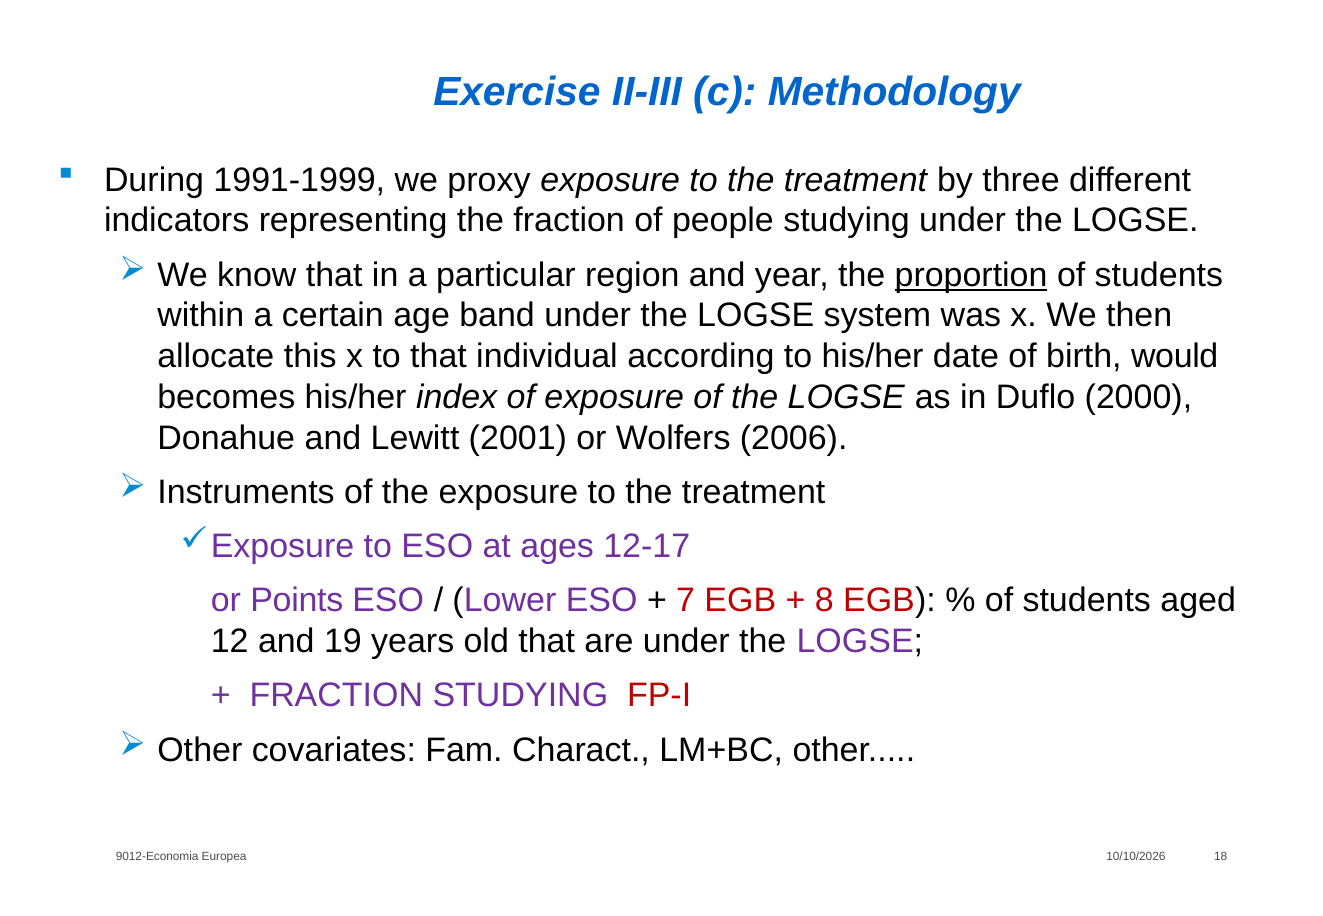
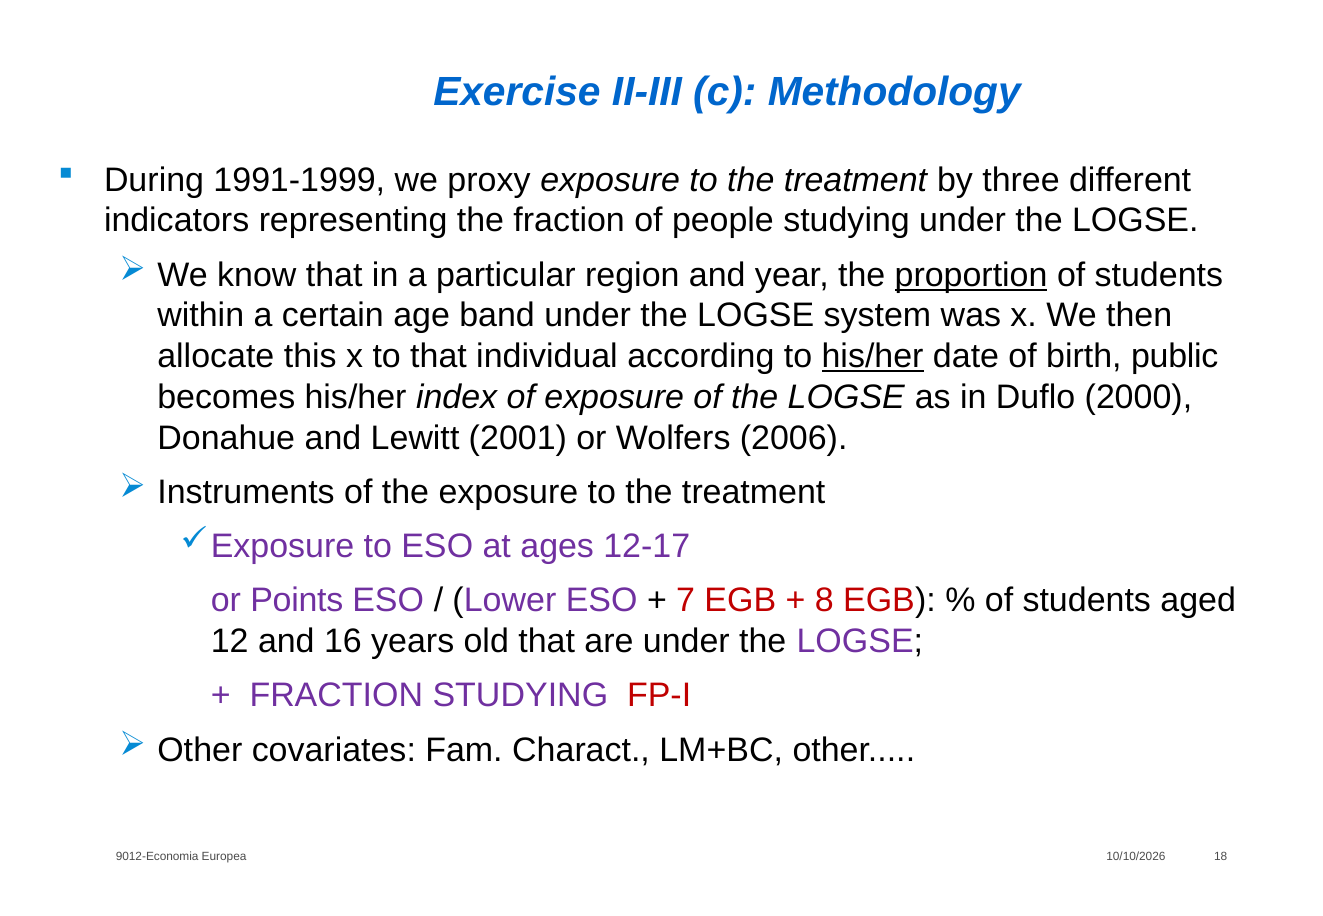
his/her underline: none -> present (873, 356)
would: would -> public (1175, 356)
19: 19 -> 16 (343, 641)
